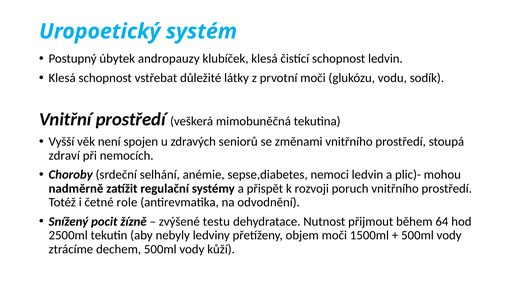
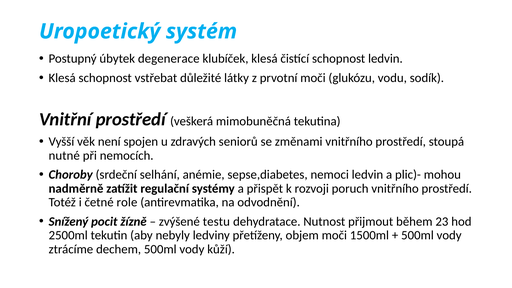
andropauzy: andropauzy -> degenerace (169, 59)
zdraví: zdraví -> nutné (64, 156)
64: 64 -> 23 (442, 221)
